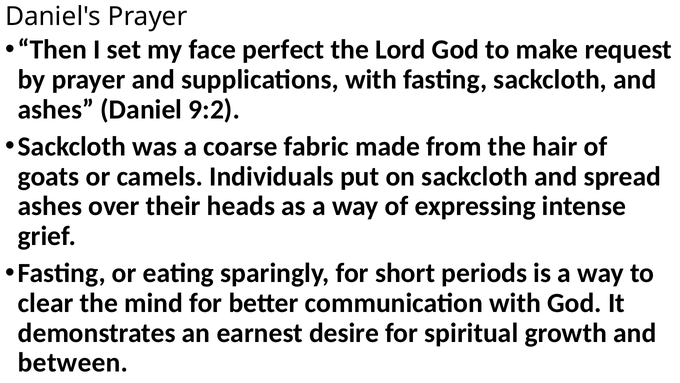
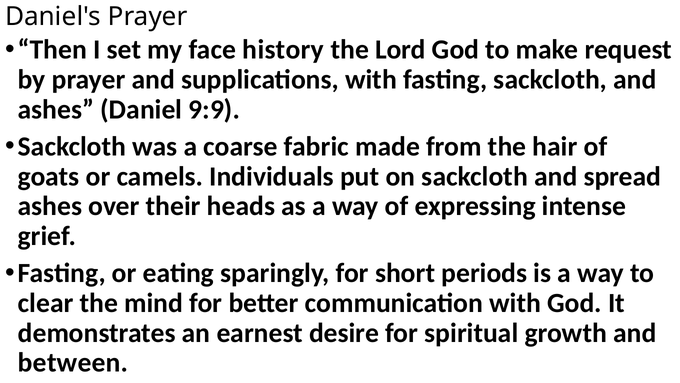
perfect: perfect -> history (283, 50)
9:2: 9:2 -> 9:9 (214, 109)
